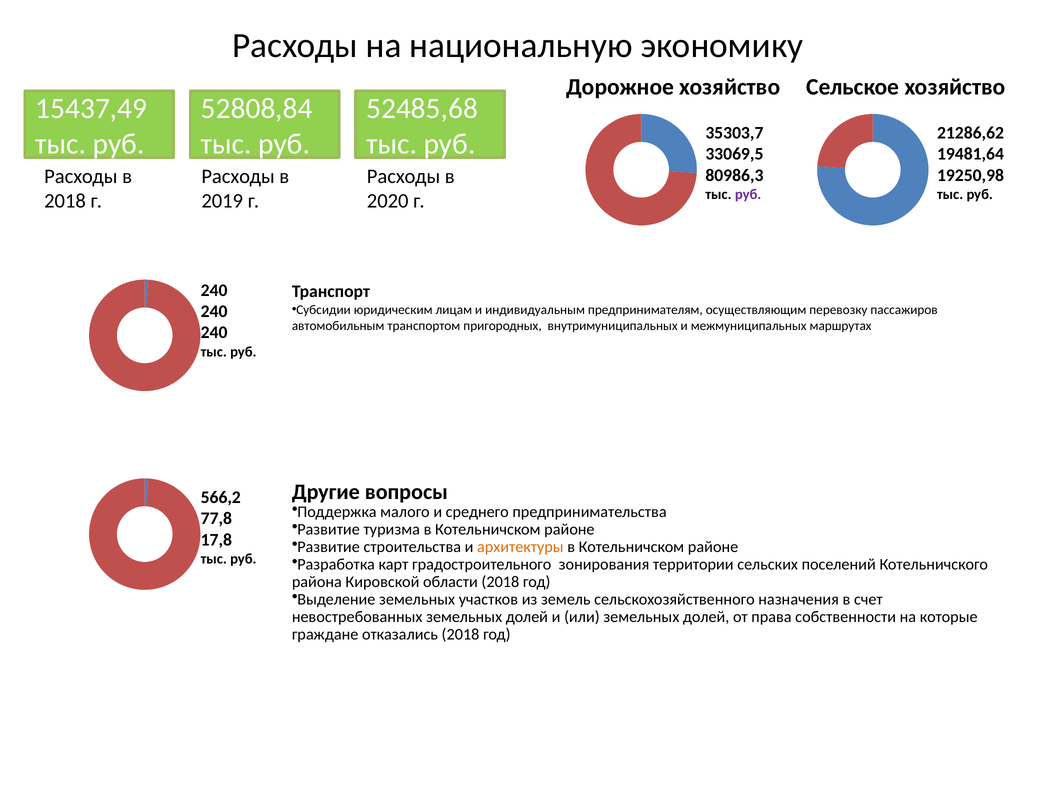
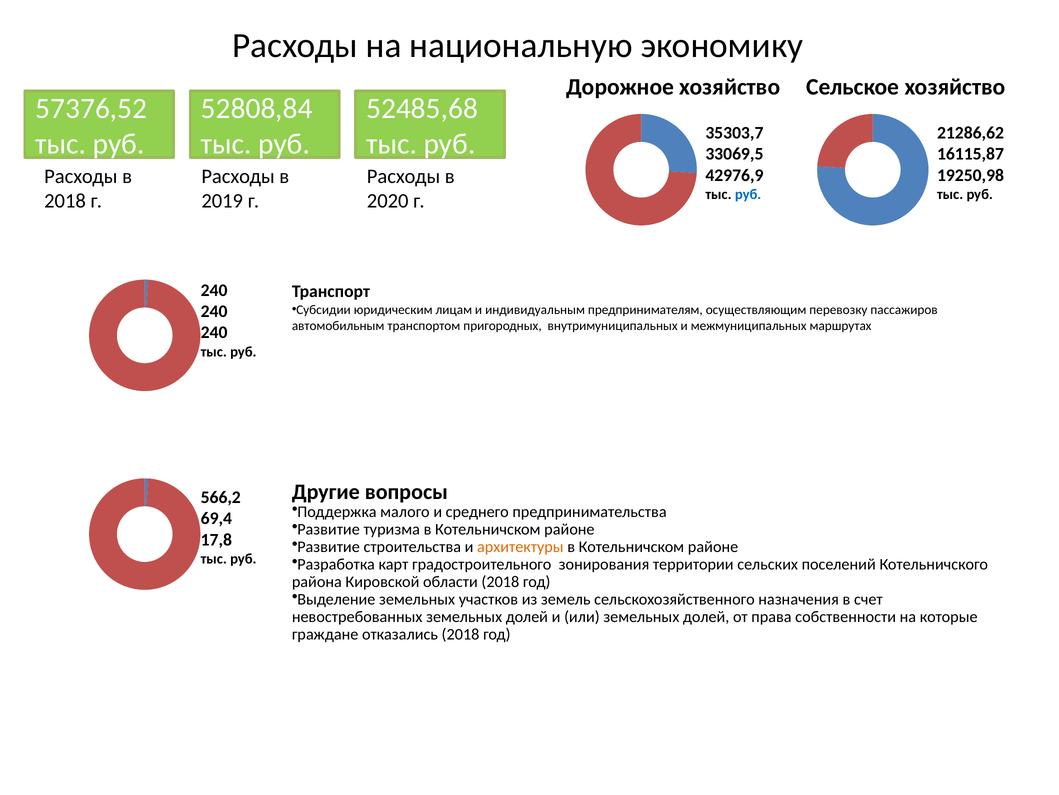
15437,49: 15437,49 -> 57376,52 (91, 108)
19481,64: 19481,64 -> 16115,87 (971, 154)
80986,3: 80986,3 -> 42976,9 (734, 175)
руб colour: purple -> blue (748, 194)
77,8: 77,8 -> 69,4 (216, 518)
